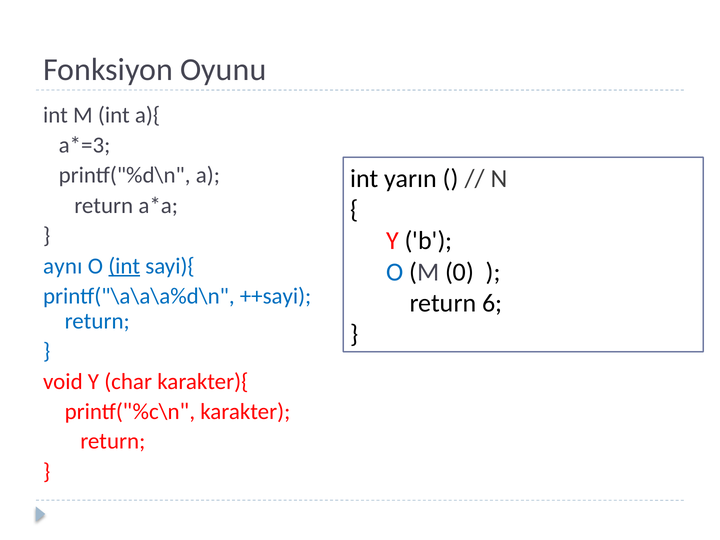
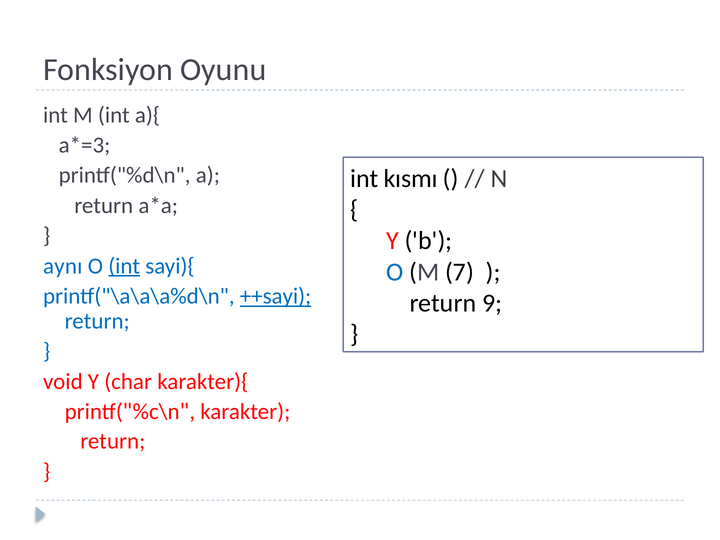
yarın: yarın -> kısmı (411, 178)
0: 0 -> 7 (460, 272)
++sayi underline: none -> present (276, 296)
6: 6 -> 9 (492, 303)
